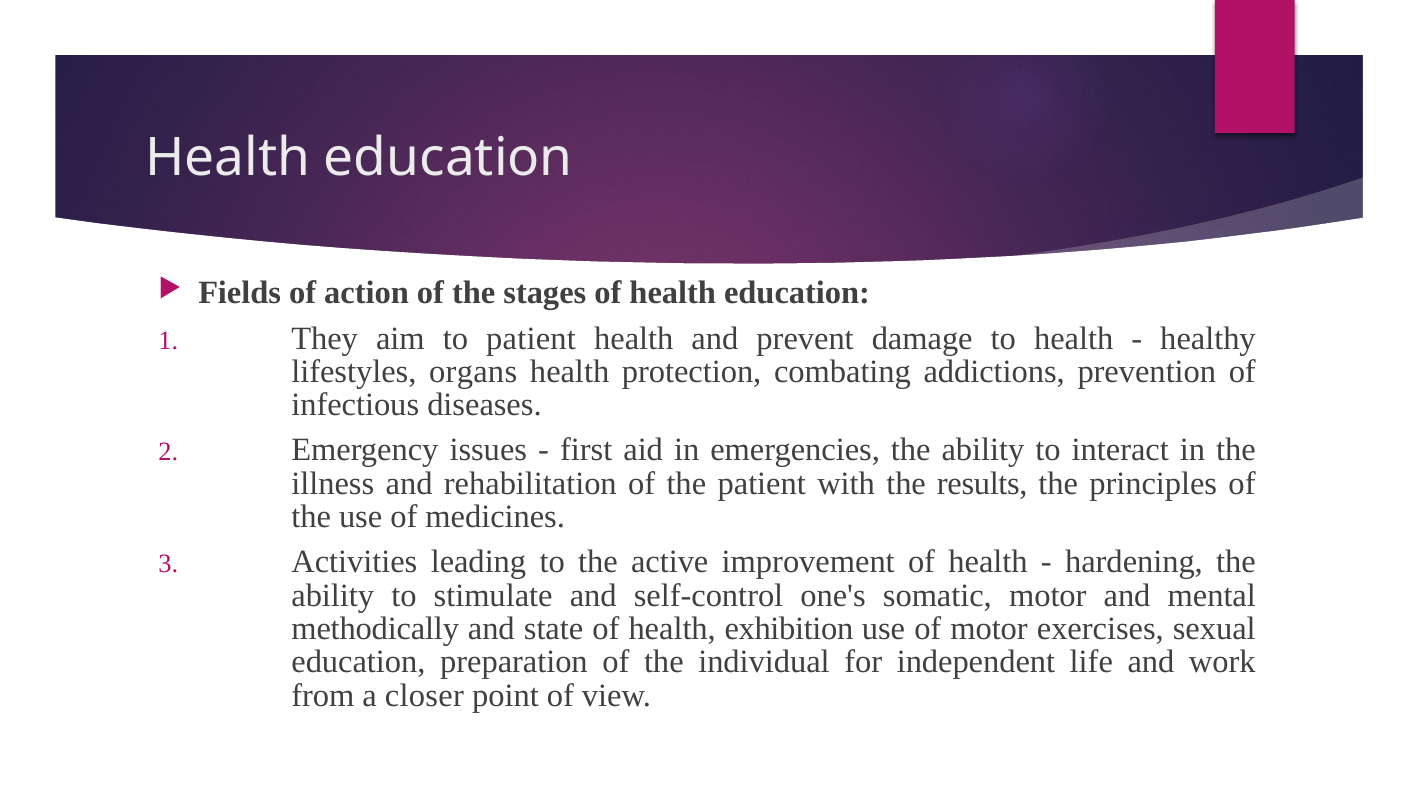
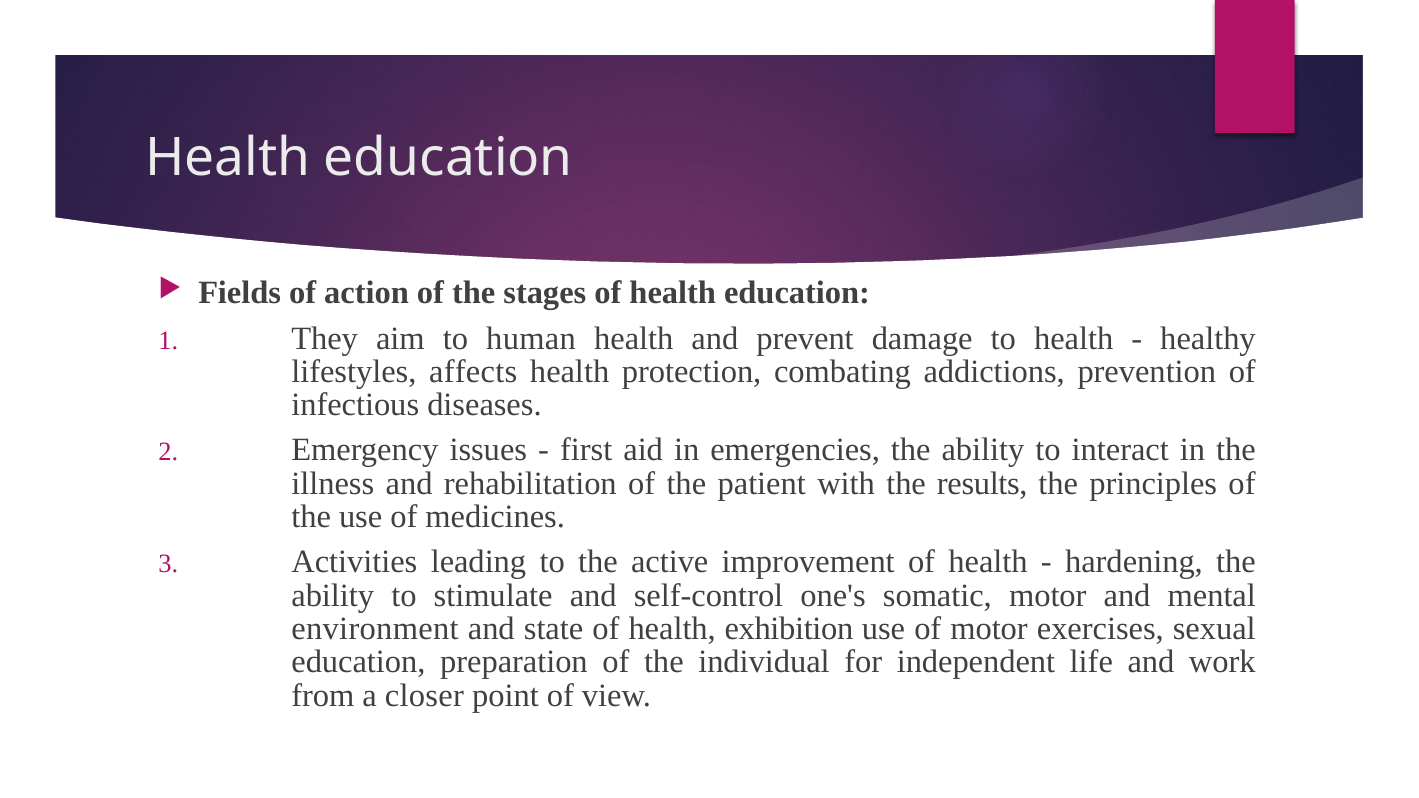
to patient: patient -> human (531, 338)
organs: organs -> affects (473, 372)
methodically: methodically -> environment (375, 629)
